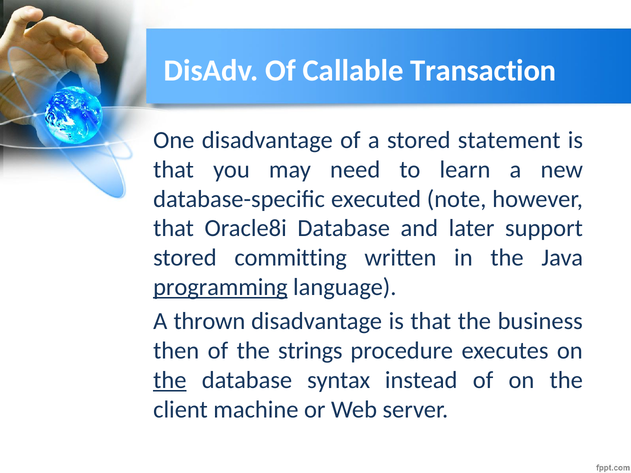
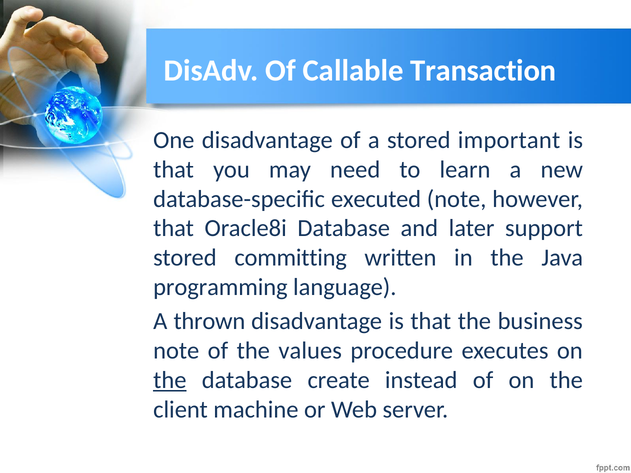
statement: statement -> important (509, 140)
programming underline: present -> none (220, 287)
then: then -> note (176, 351)
strings: strings -> values (310, 351)
syntax: syntax -> create (339, 380)
